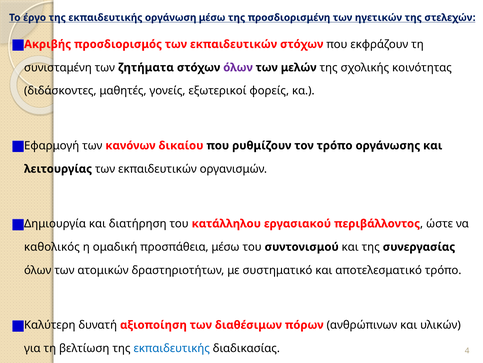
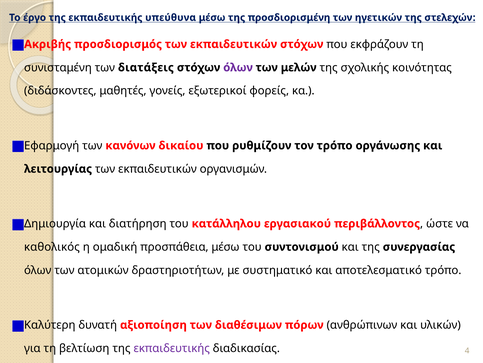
οργάνωση: οργάνωση -> υπεύθυνα (171, 18)
ζητήματα: ζητήματα -> διατάξεις (146, 67)
εκπαιδευτικής colour: blue -> purple (172, 348)
